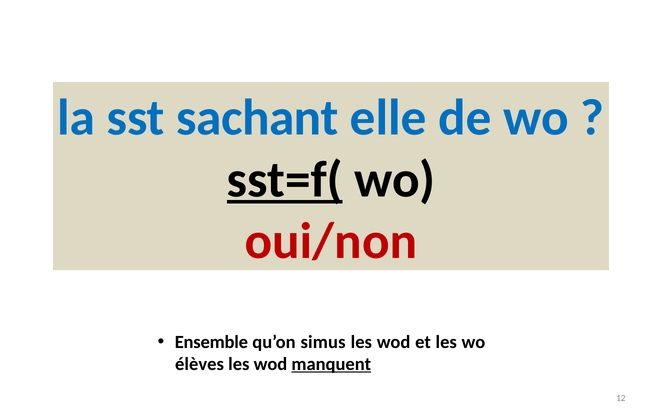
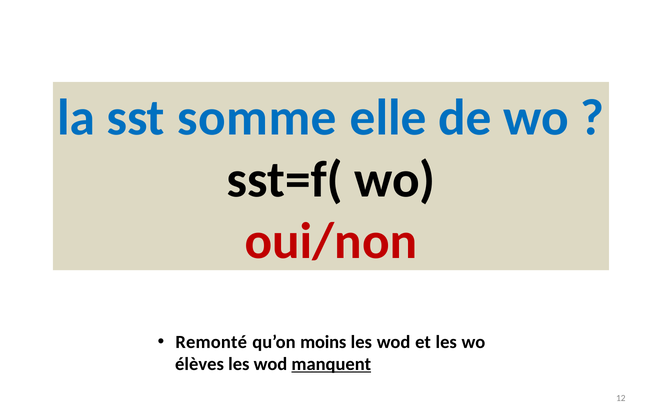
sachant: sachant -> somme (257, 118)
sst=f( underline: present -> none (285, 180)
Ensemble: Ensemble -> Remonté (211, 342)
simus: simus -> moins (323, 342)
